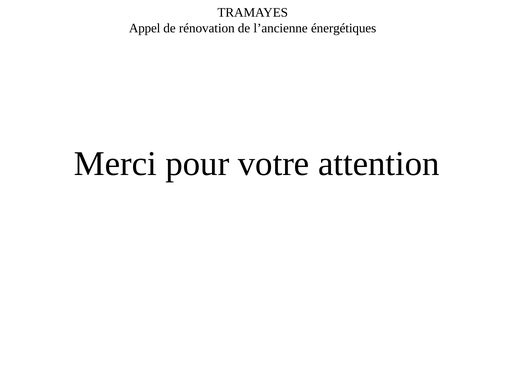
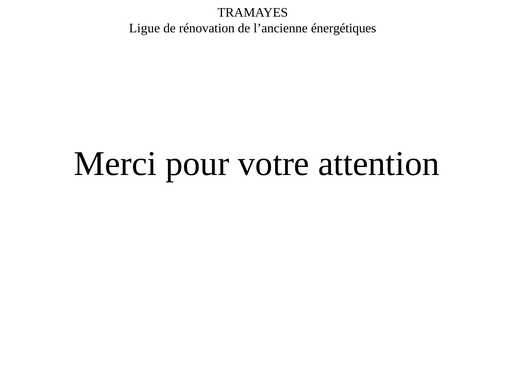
Appel: Appel -> Ligue (145, 28)
